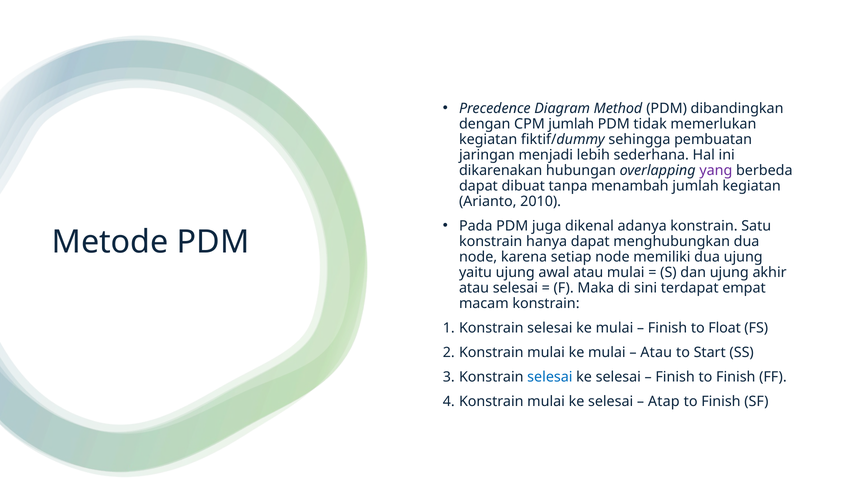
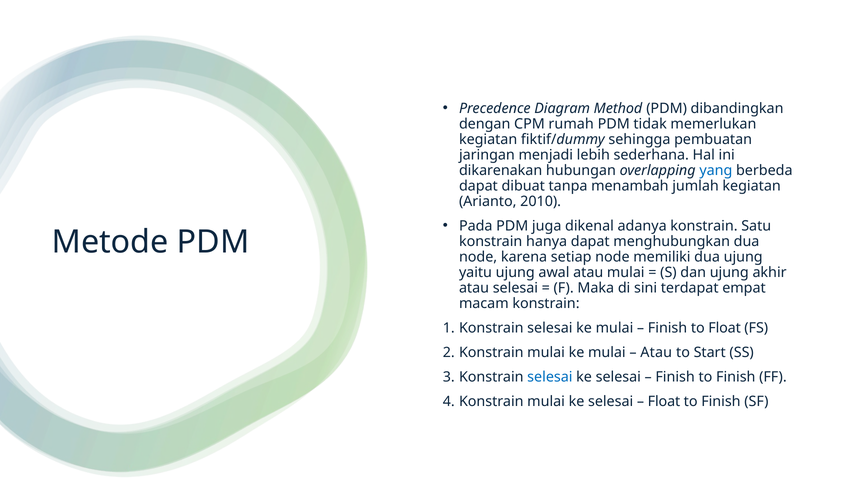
CPM jumlah: jumlah -> rumah (571, 124)
yang colour: purple -> blue (716, 170)
Atap: Atap -> Float (664, 401)
